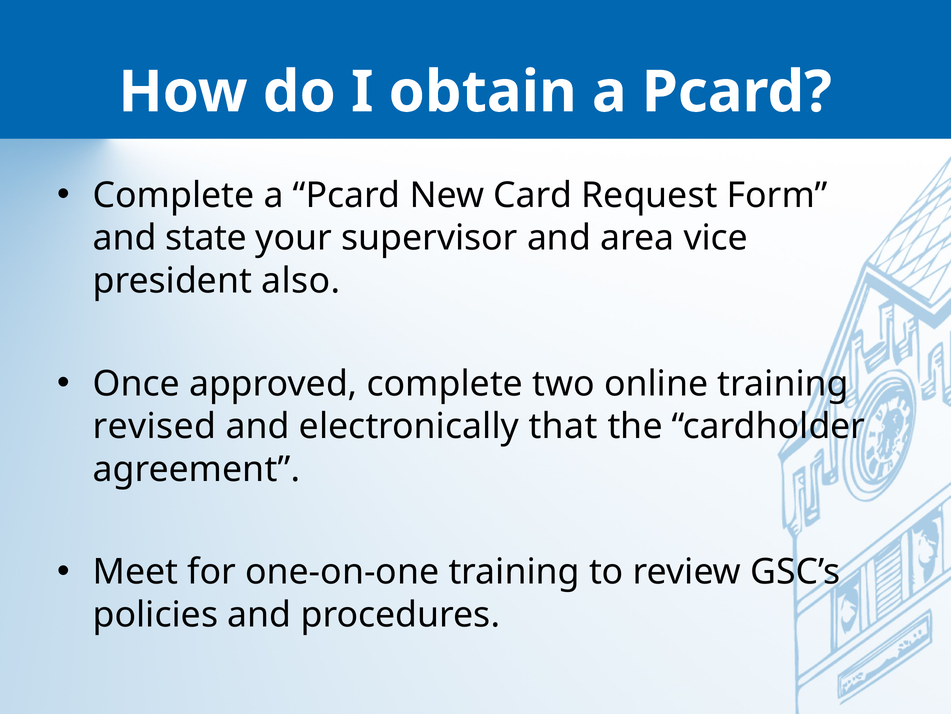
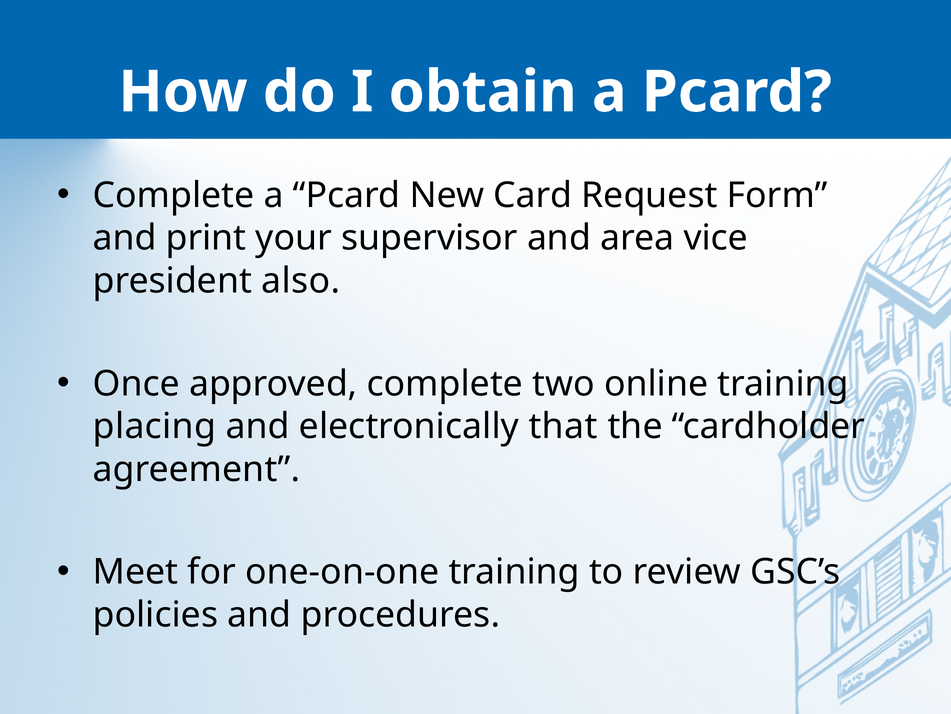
state: state -> print (206, 238)
revised: revised -> placing (154, 426)
